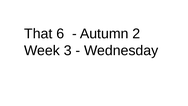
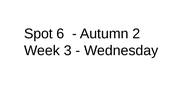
That: That -> Spot (38, 34)
